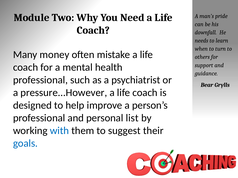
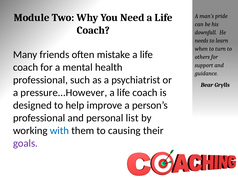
money: money -> friends (54, 55)
suggest: suggest -> causing (124, 131)
goals colour: blue -> purple (25, 144)
